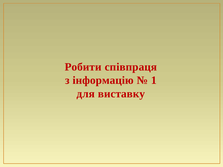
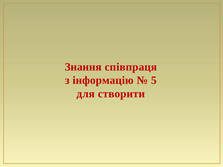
Робити: Робити -> Знання (83, 67)
1: 1 -> 5 (154, 80)
виставку: виставку -> створити (121, 94)
